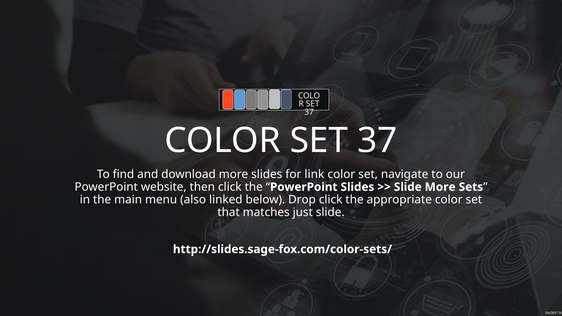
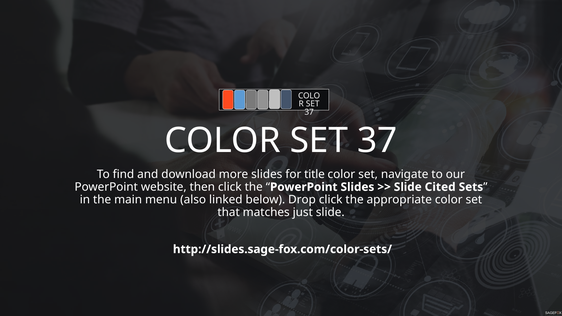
link: link -> title (315, 174)
Slide More: More -> Cited (440, 187)
